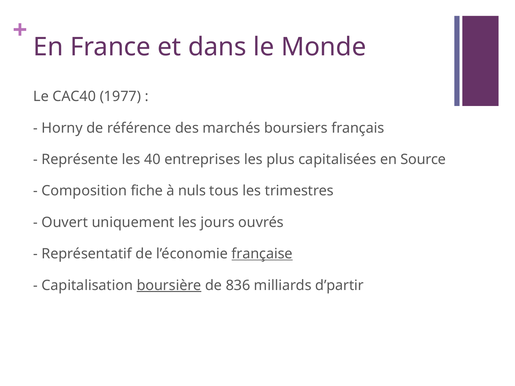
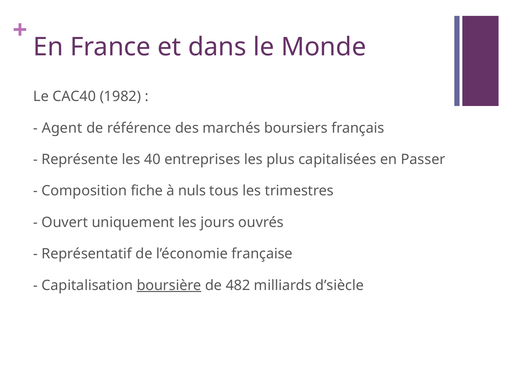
1977: 1977 -> 1982 (120, 97)
Horny: Horny -> Agent (62, 128)
Source: Source -> Passer (423, 160)
française underline: present -> none (262, 254)
836: 836 -> 482 (238, 286)
d’partir: d’partir -> d’siècle (340, 286)
